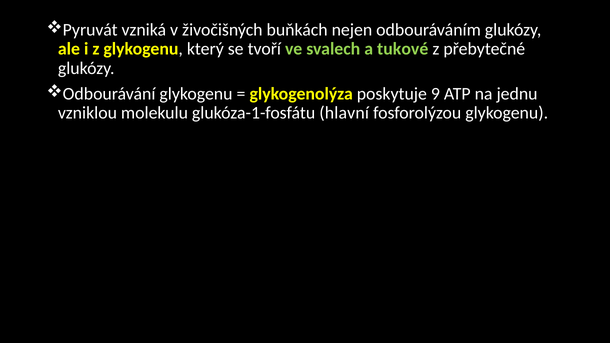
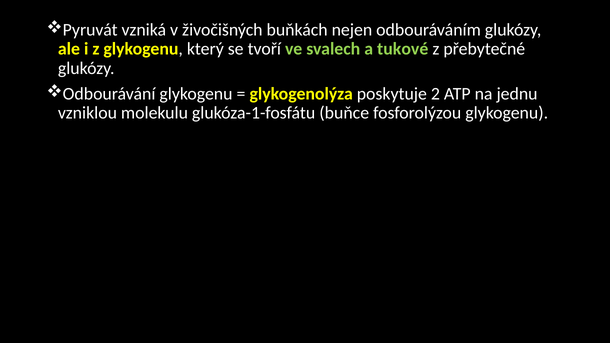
9: 9 -> 2 (435, 94)
hlavní: hlavní -> buňce (344, 113)
